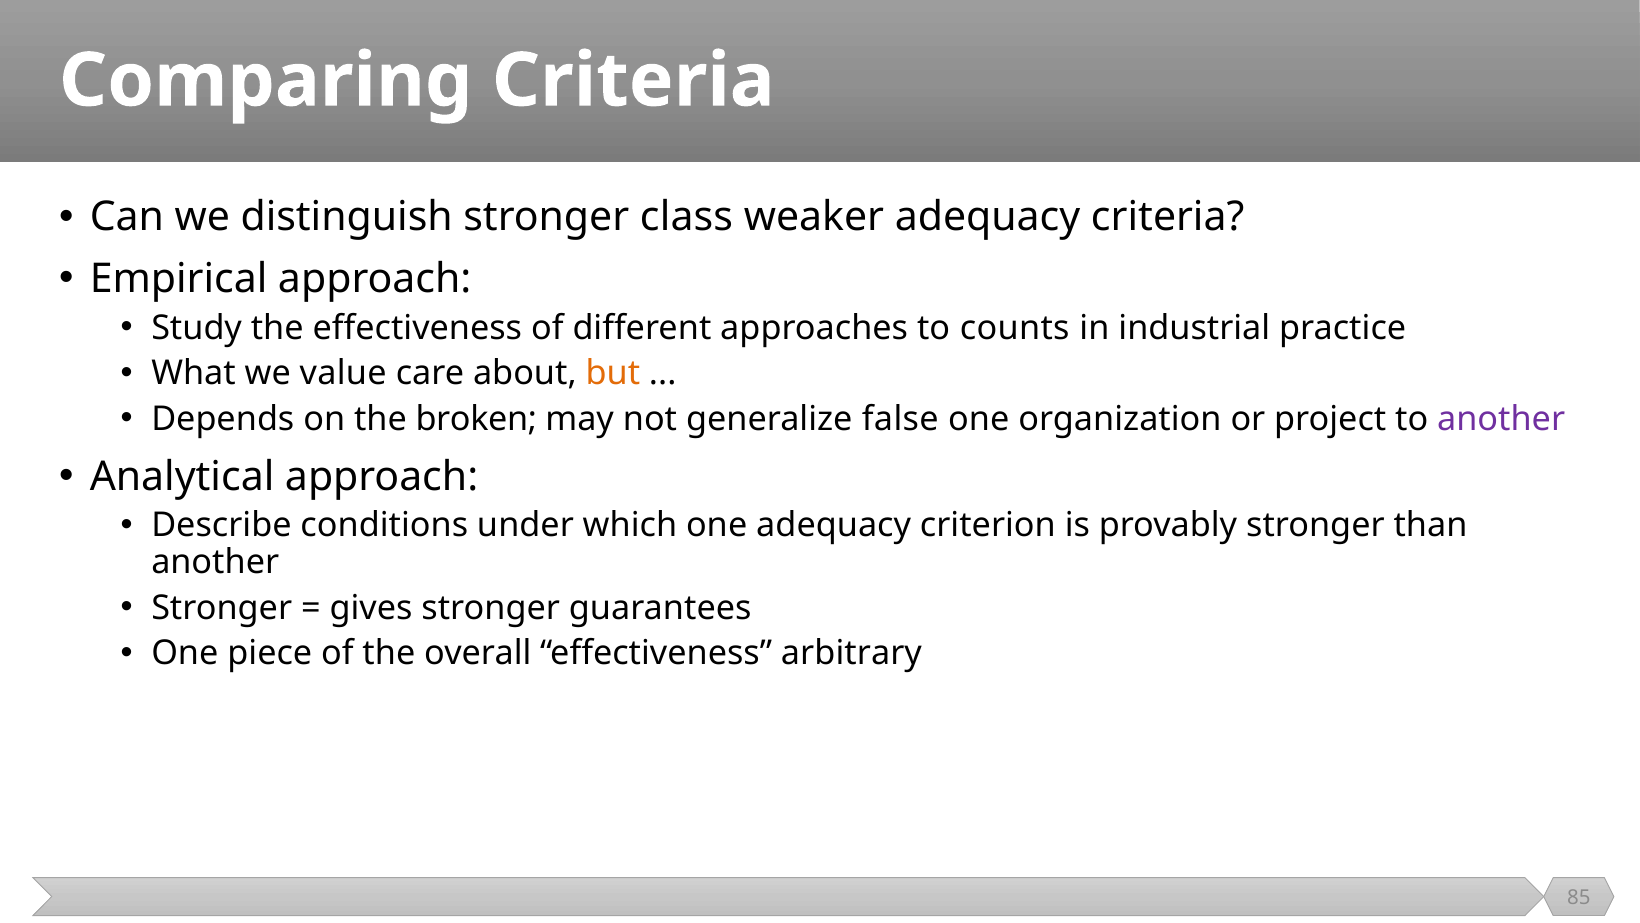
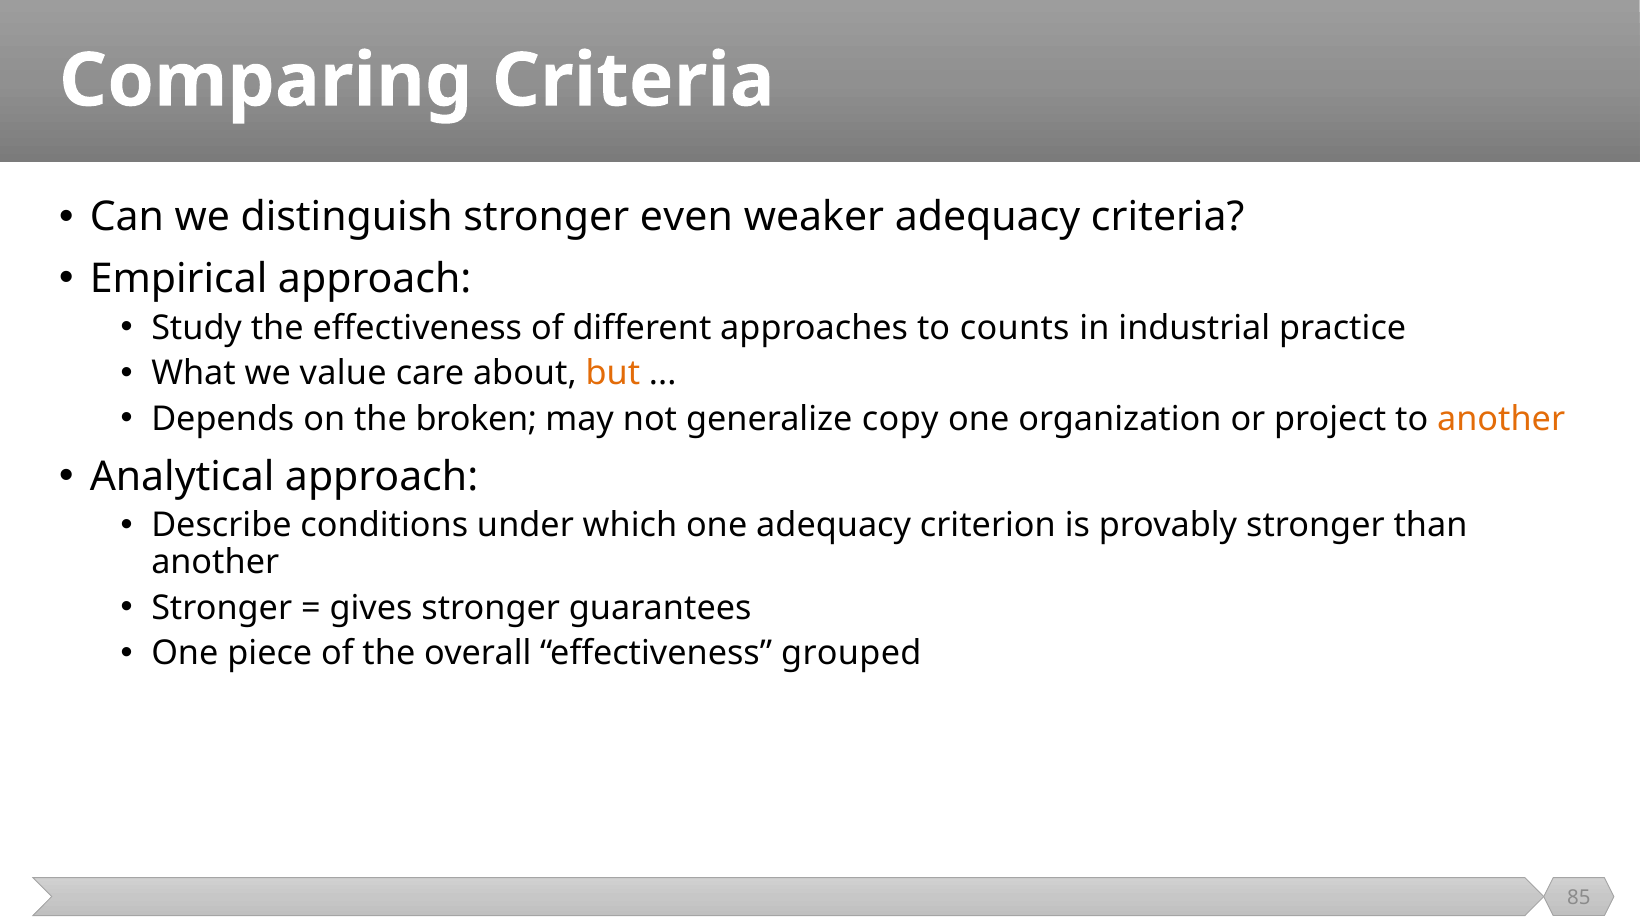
class: class -> even (686, 217)
false: false -> copy (900, 419)
another colour: purple -> orange (1501, 419)
arbitrary: arbitrary -> grouped (851, 653)
